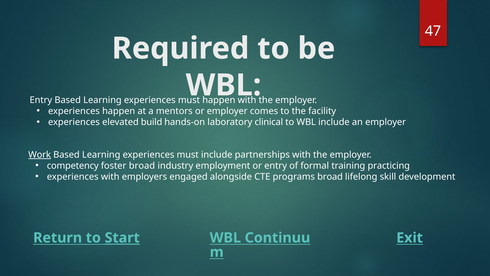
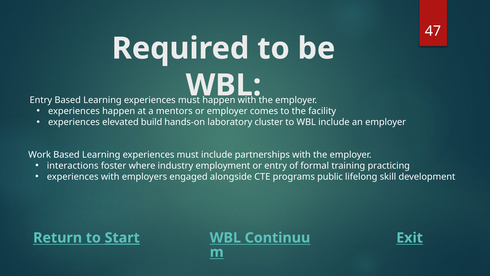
clinical: clinical -> cluster (269, 122)
Work underline: present -> none (40, 154)
competency: competency -> interactions (73, 166)
foster broad: broad -> where (142, 166)
programs broad: broad -> public (330, 177)
